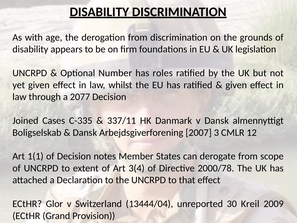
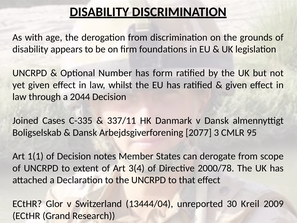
roles: roles -> form (163, 73)
2077: 2077 -> 2044 (80, 97)
2007: 2007 -> 2077 (199, 132)
12: 12 -> 95 (252, 132)
Provision: Provision -> Research (94, 216)
